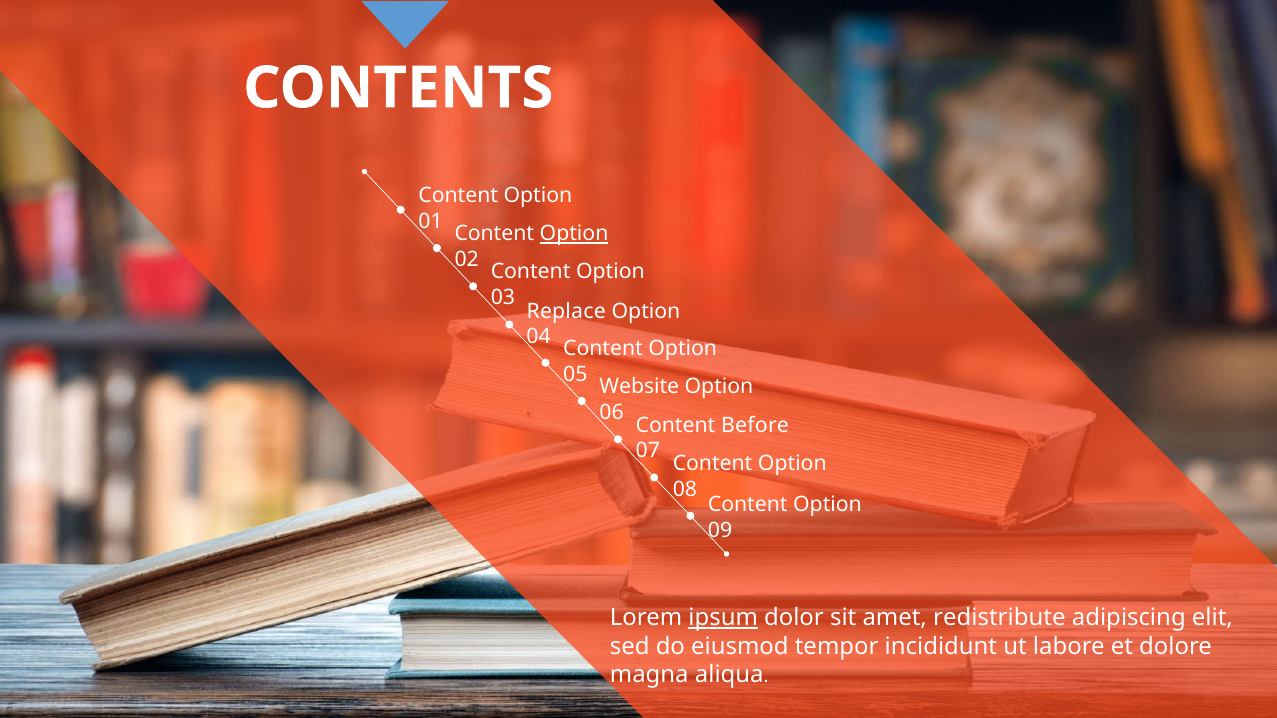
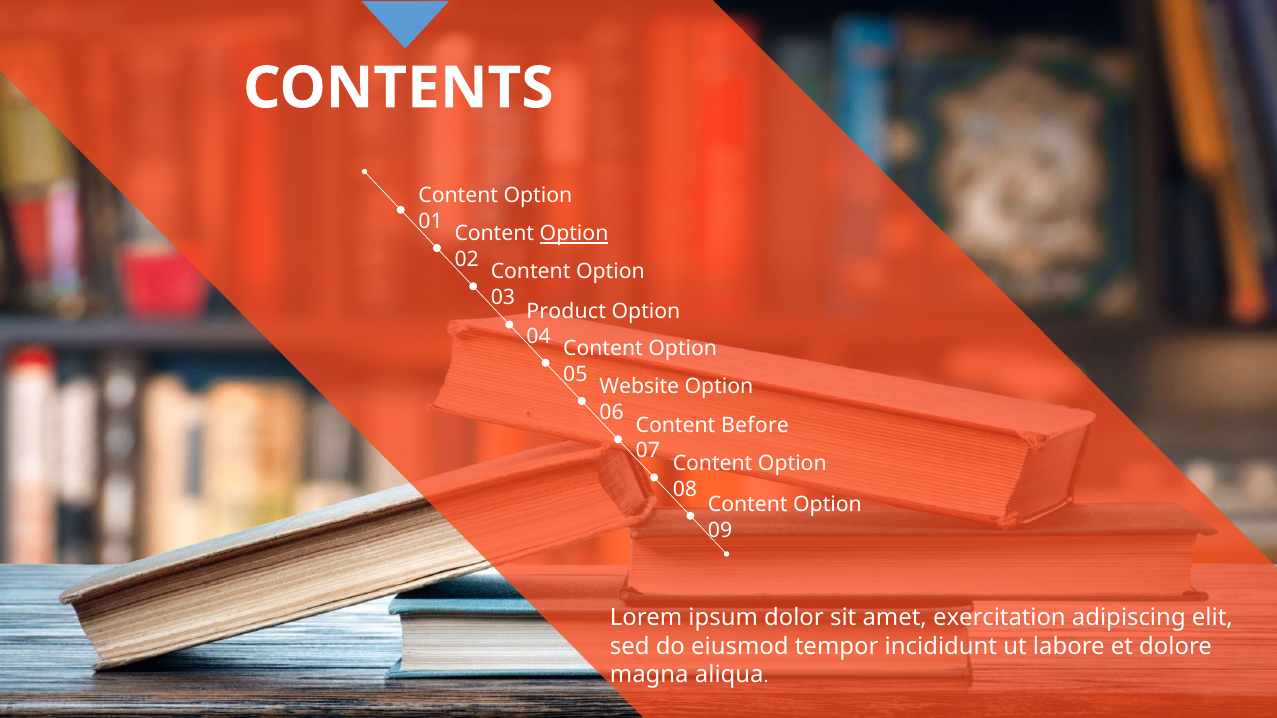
Replace: Replace -> Product (566, 312)
ipsum underline: present -> none (723, 618)
redistribute: redistribute -> exercitation (999, 618)
